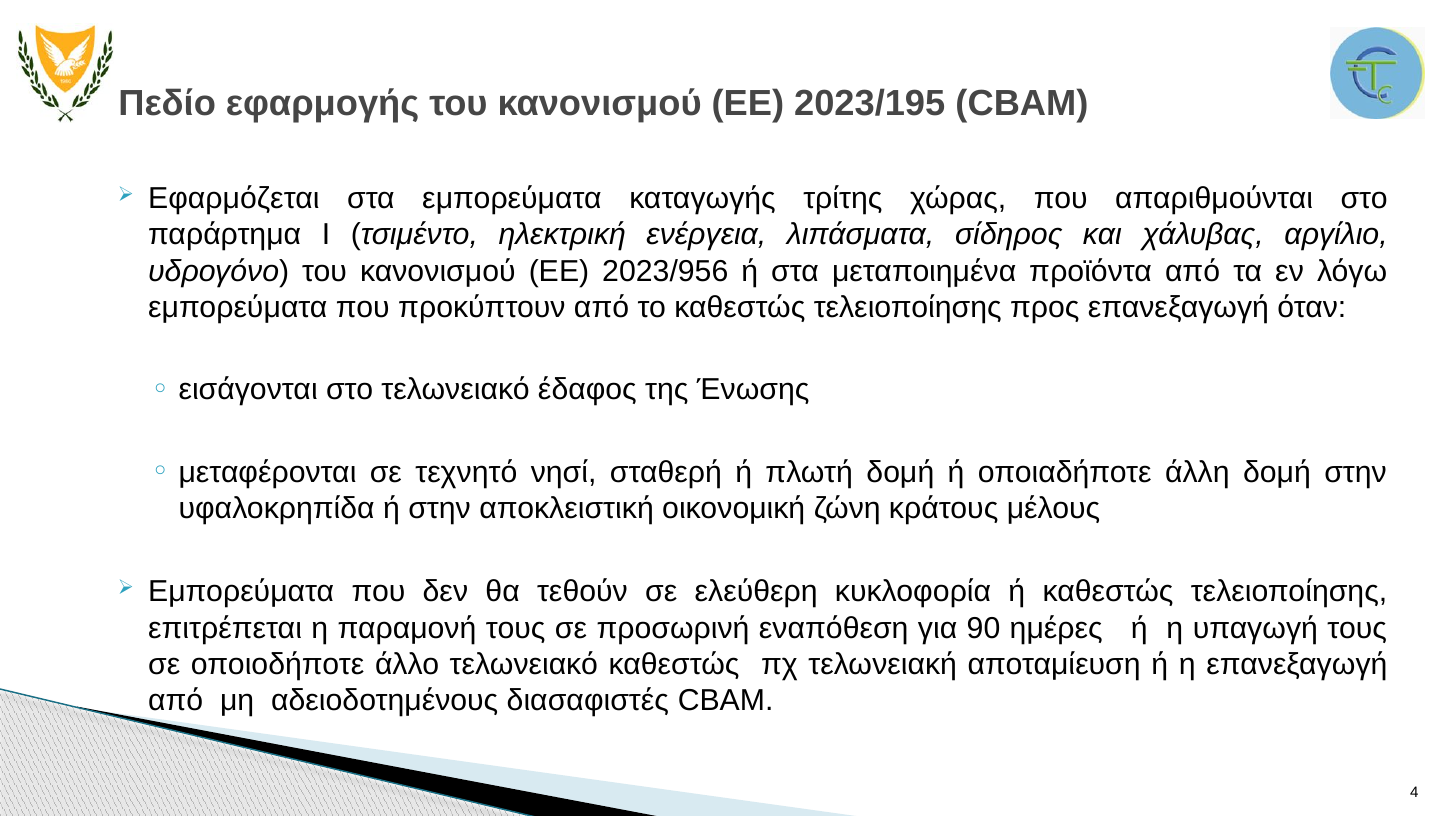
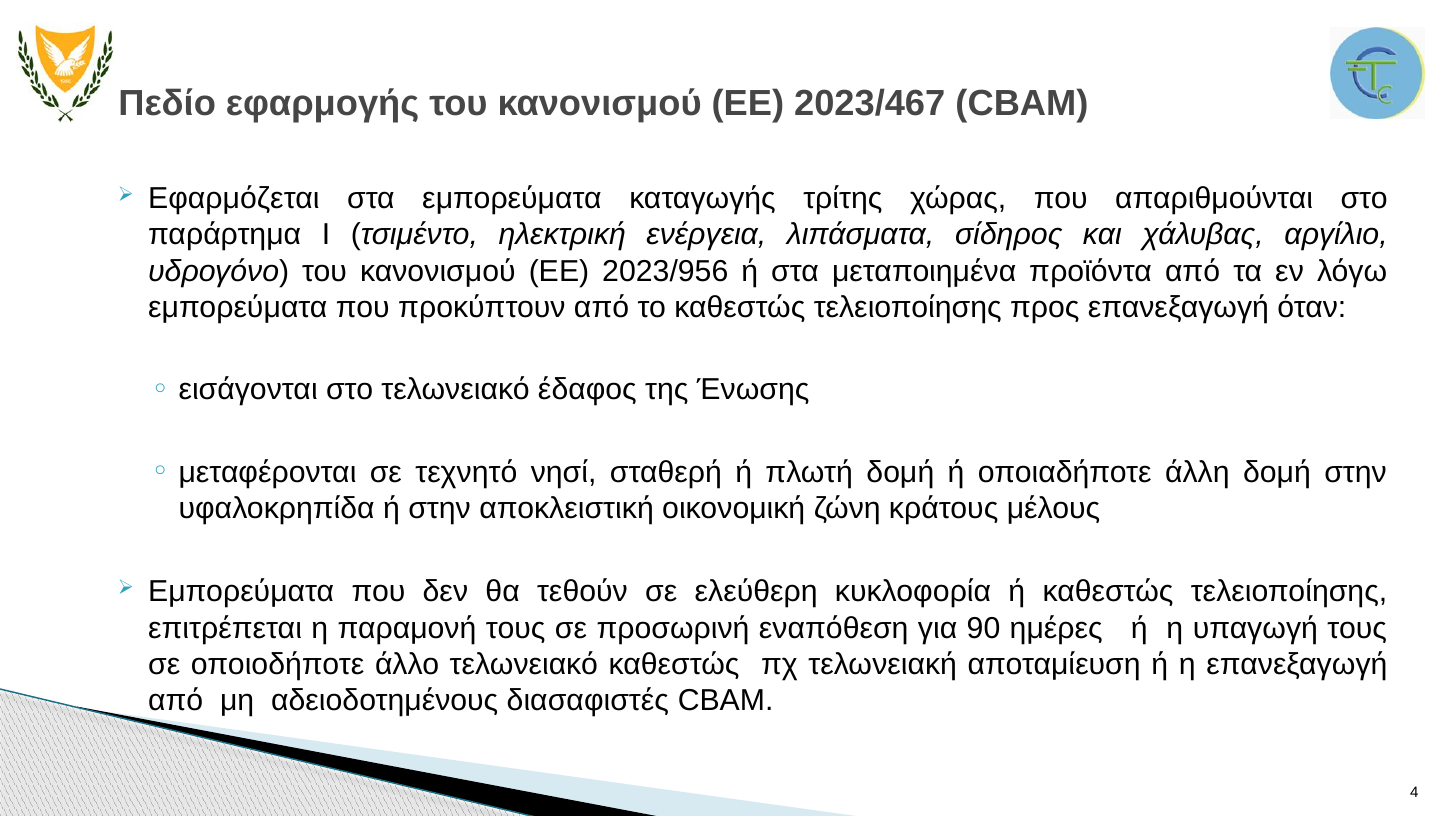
2023/195: 2023/195 -> 2023/467 (870, 104)
